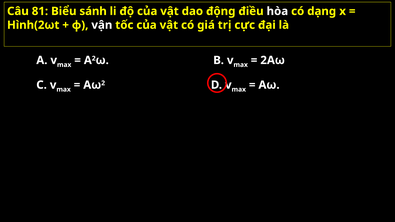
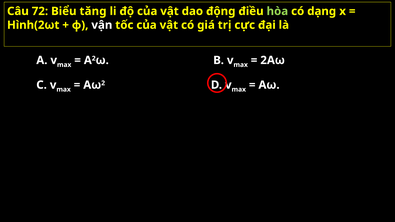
81: 81 -> 72 (40, 11)
sánh: sánh -> tăng (93, 11)
hòa colour: white -> light green (277, 11)
